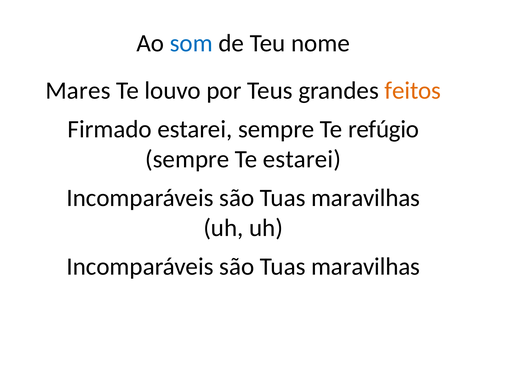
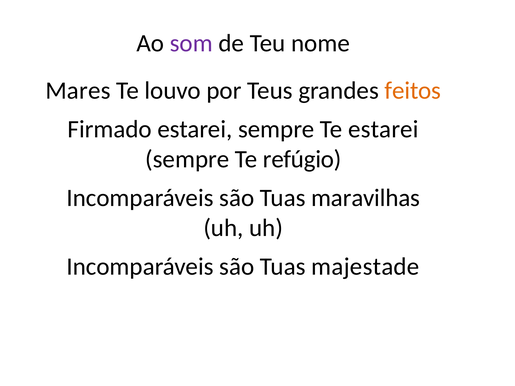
som colour: blue -> purple (191, 43)
Te refúgio: refúgio -> estarei (383, 129)
Te estarei: estarei -> refúgio (302, 159)
maravilhas: maravilhas -> majestade (365, 267)
